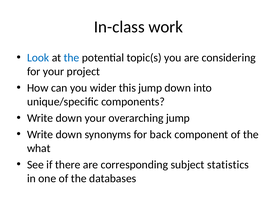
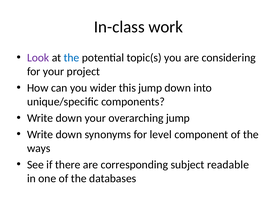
Look colour: blue -> purple (38, 58)
back: back -> level (161, 134)
what: what -> ways (39, 148)
statistics: statistics -> readable (228, 164)
